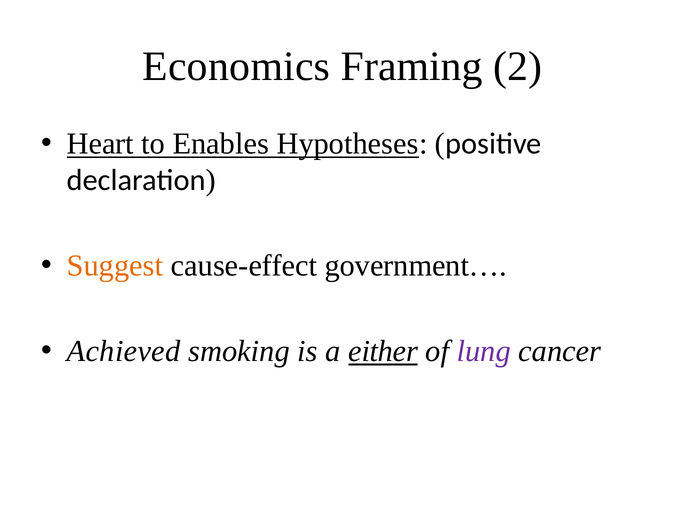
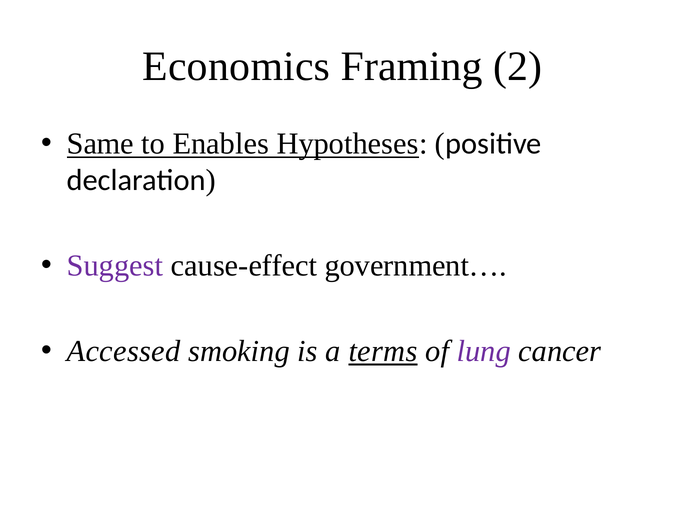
Heart: Heart -> Same (100, 144)
Suggest colour: orange -> purple (115, 266)
Achieved: Achieved -> Accessed (124, 351)
either: either -> terms (383, 351)
